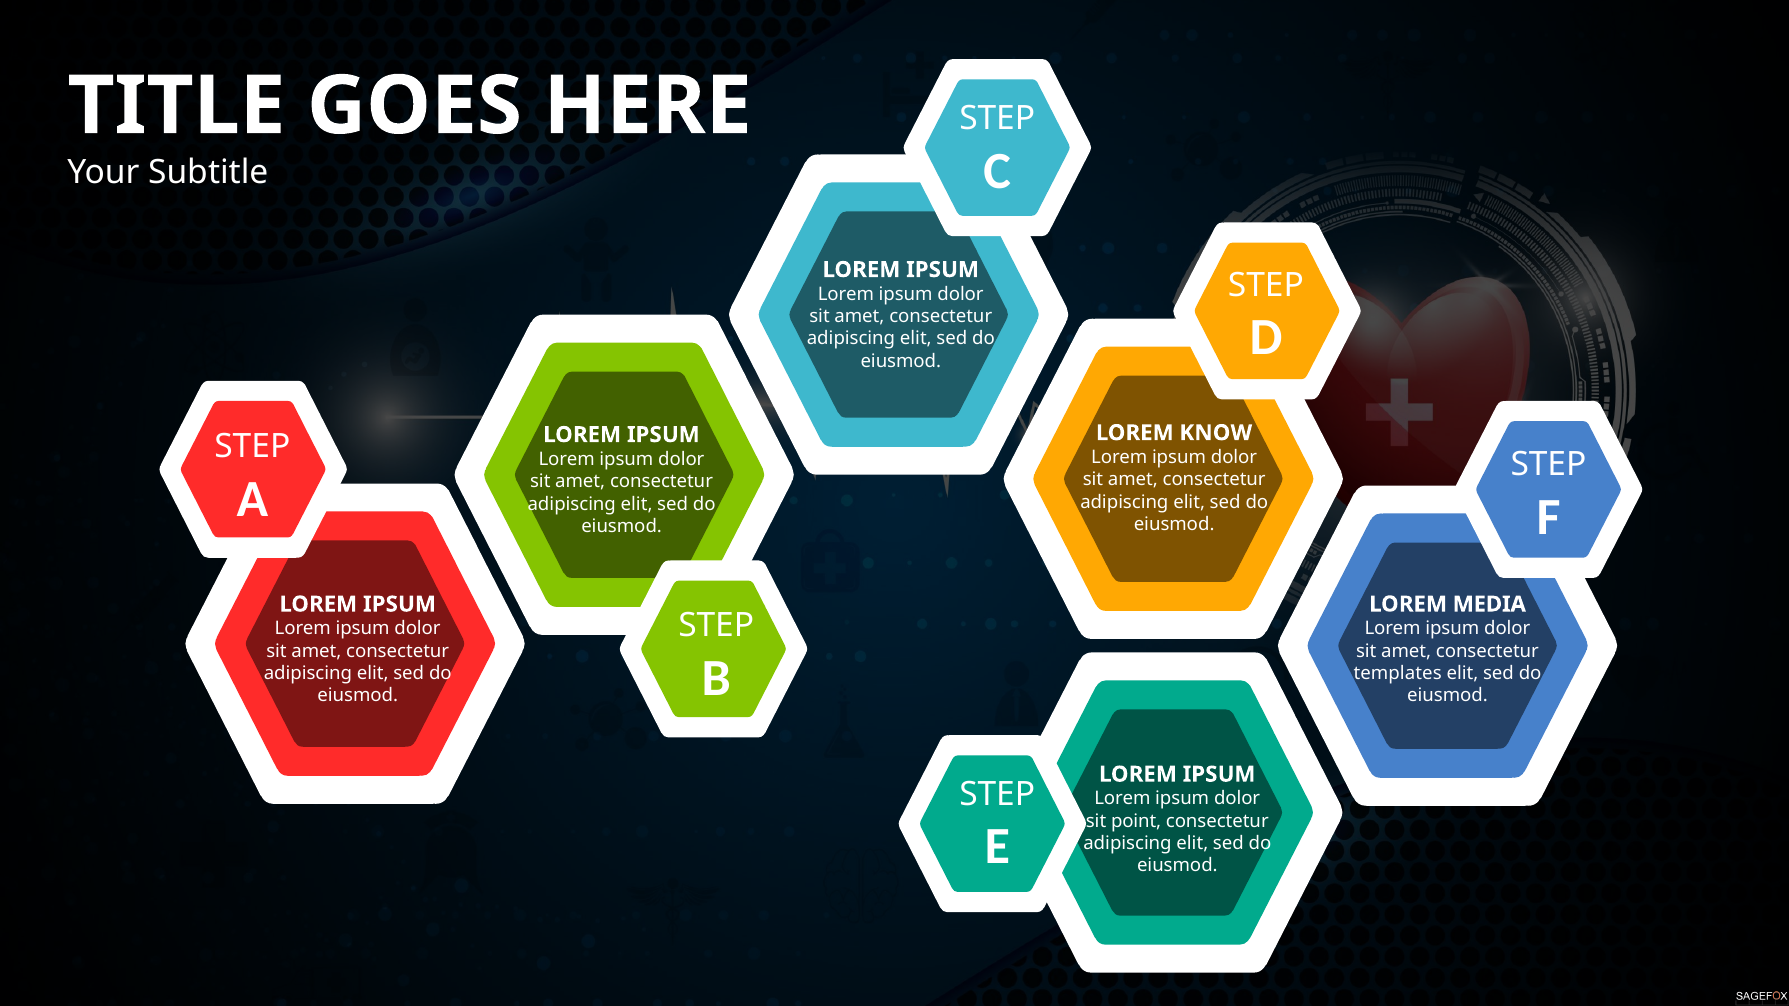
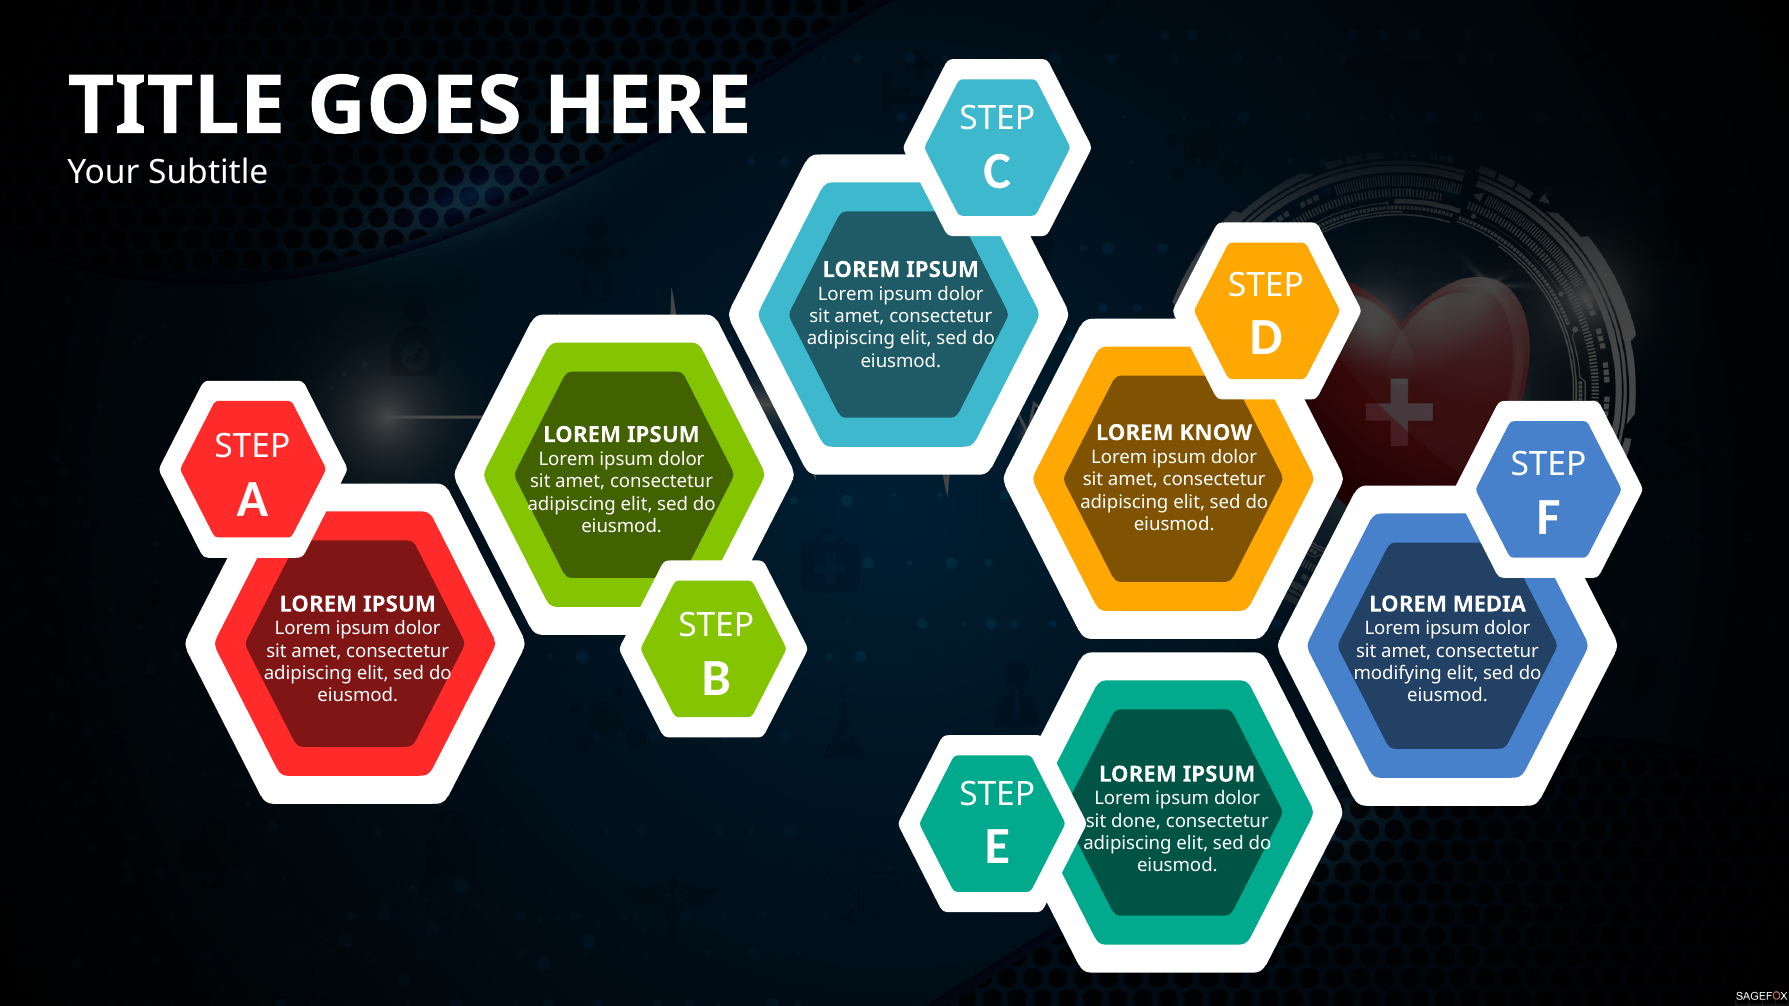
templates: templates -> modifying (1398, 673)
point: point -> done (1136, 821)
